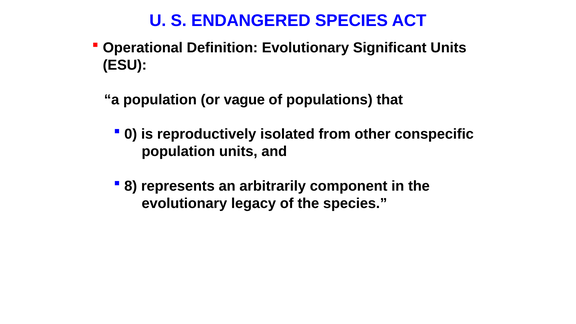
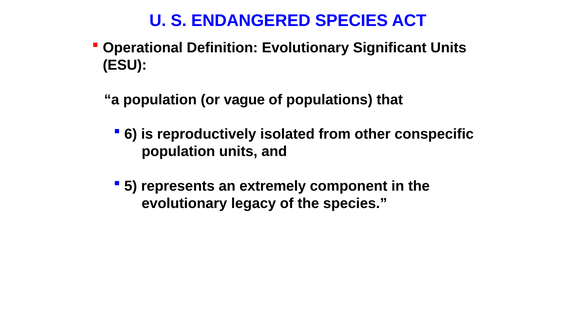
0: 0 -> 6 (131, 134)
8: 8 -> 5 (131, 186)
arbitrarily: arbitrarily -> extremely (273, 186)
